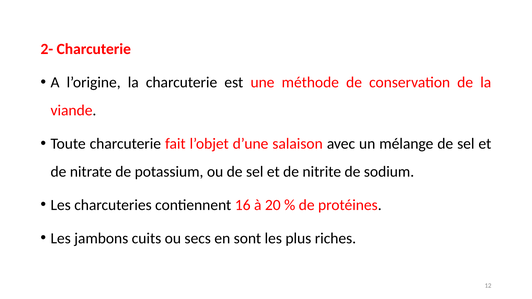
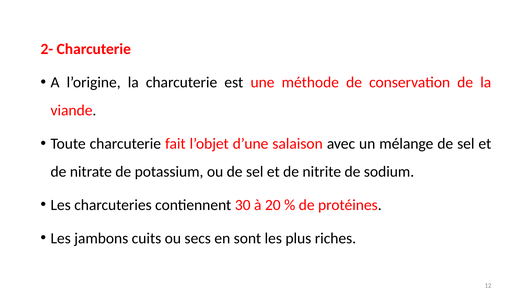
16: 16 -> 30 (243, 205)
